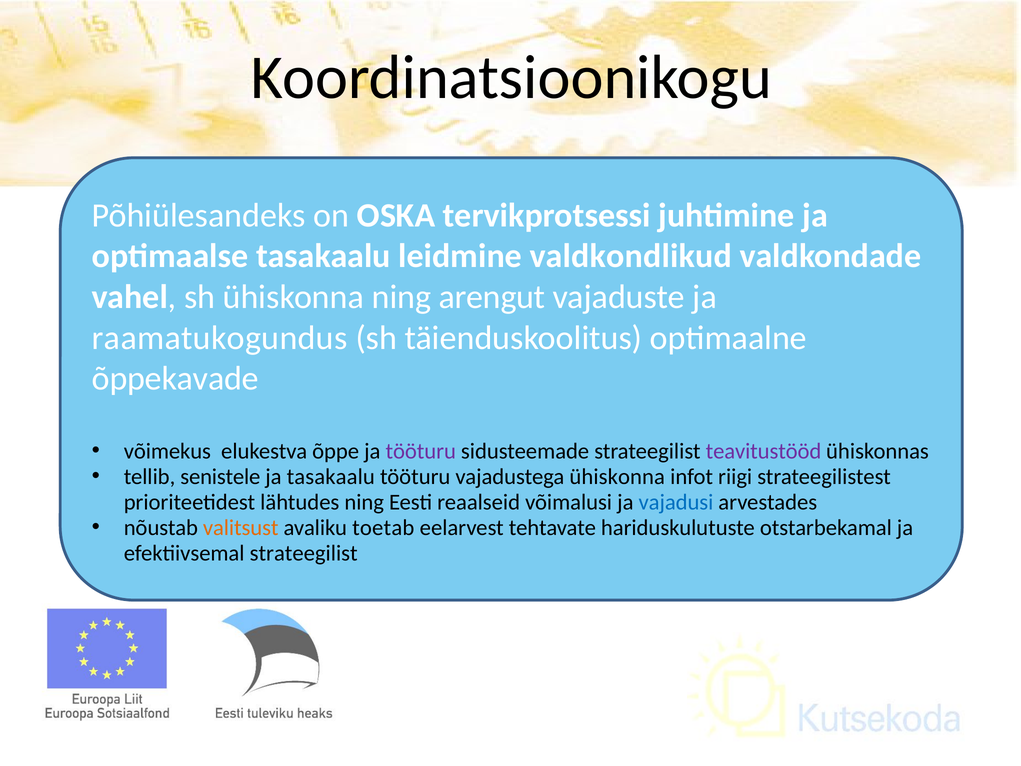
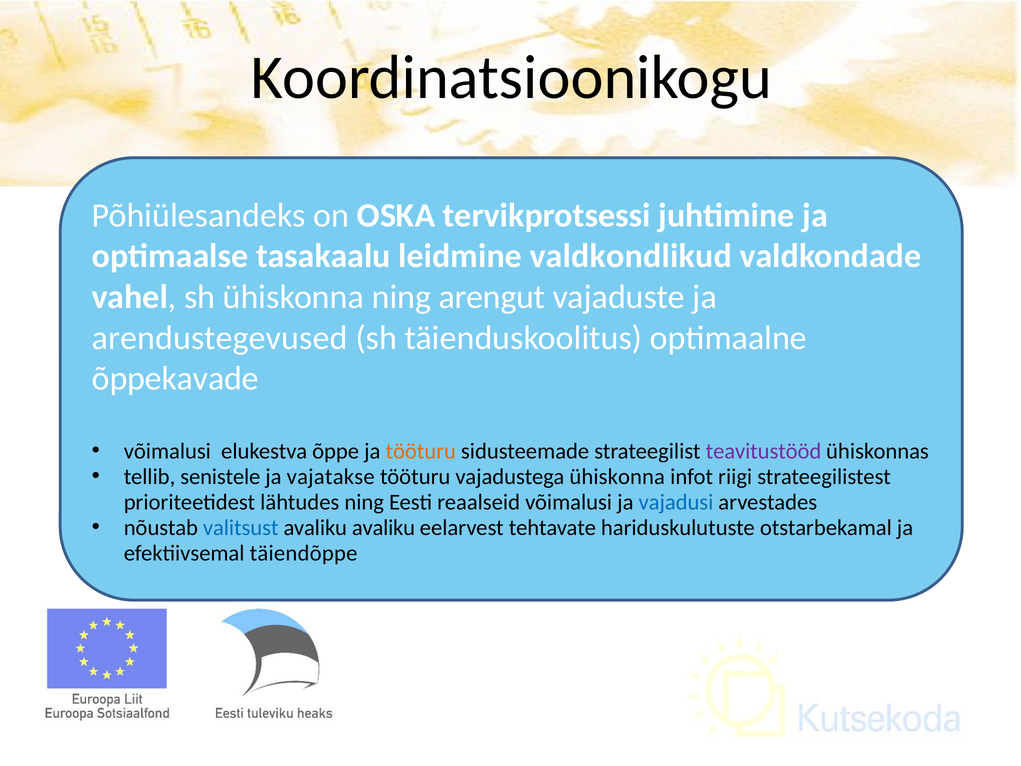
raamatukogundus: raamatukogundus -> arendustegevused (220, 338)
võimekus: võimekus -> võimalusi (167, 451)
tööturu colour: purple -> orange (421, 451)
ja tasakaalu: tasakaalu -> vajatakse (331, 477)
valitsust colour: orange -> blue (241, 528)
avaliku toetab: toetab -> avaliku (383, 528)
efektiivsemal strateegilist: strateegilist -> täiendõppe (304, 553)
